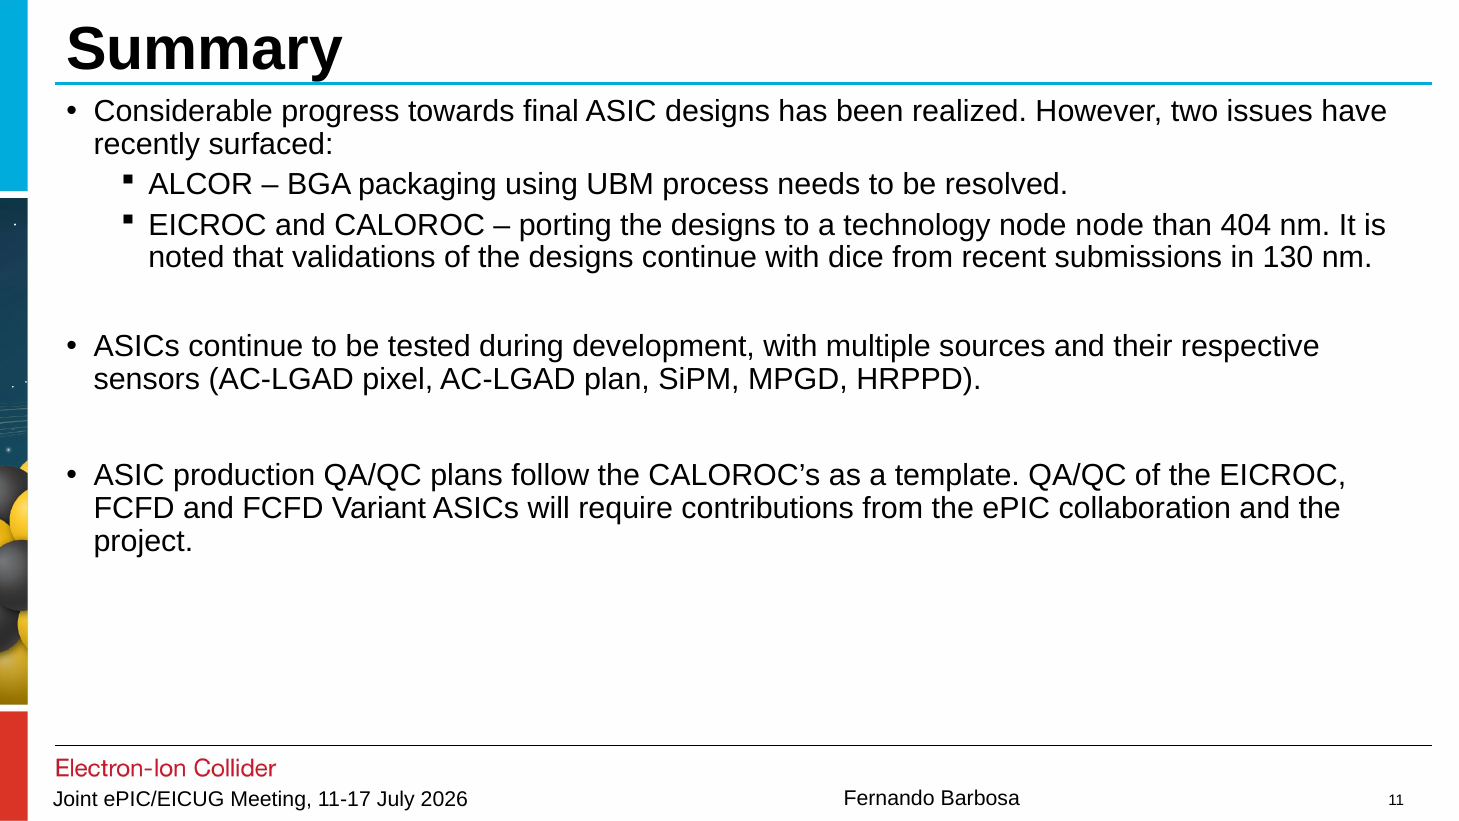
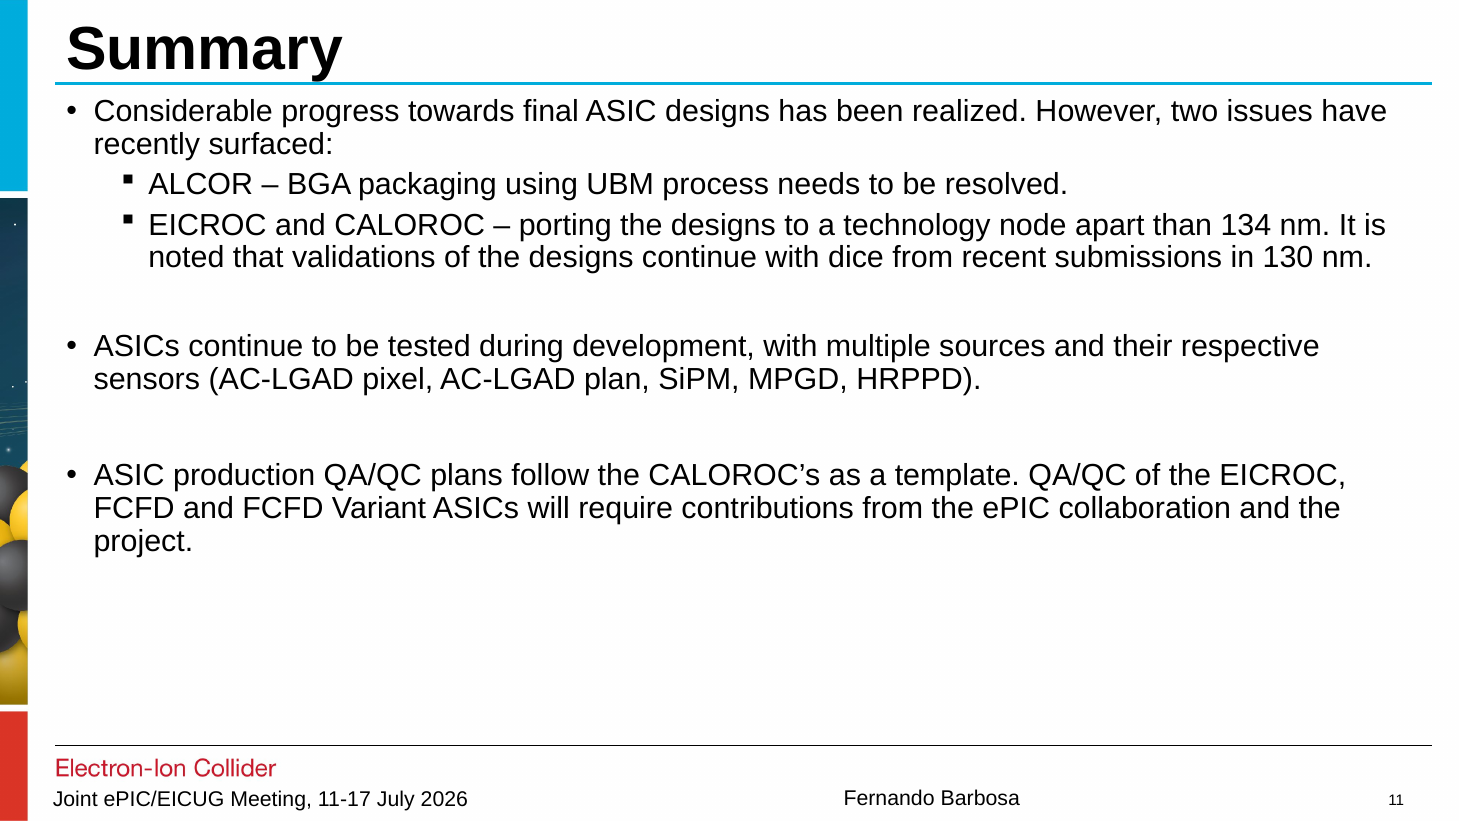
node node: node -> apart (1110, 225)
404: 404 -> 134 (1246, 225)
